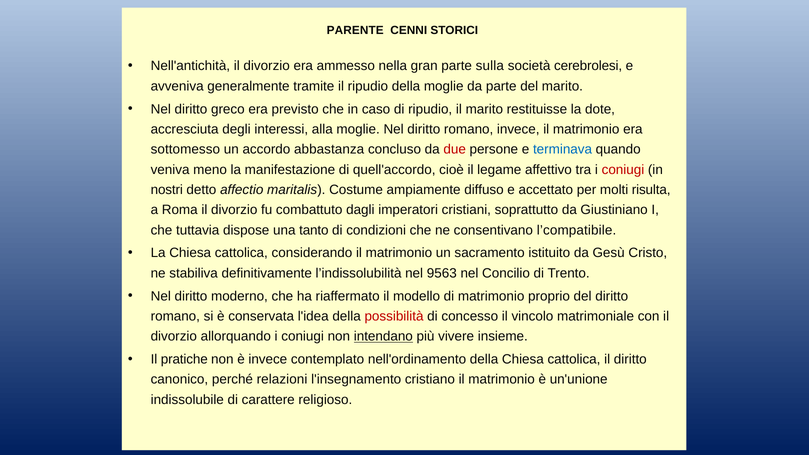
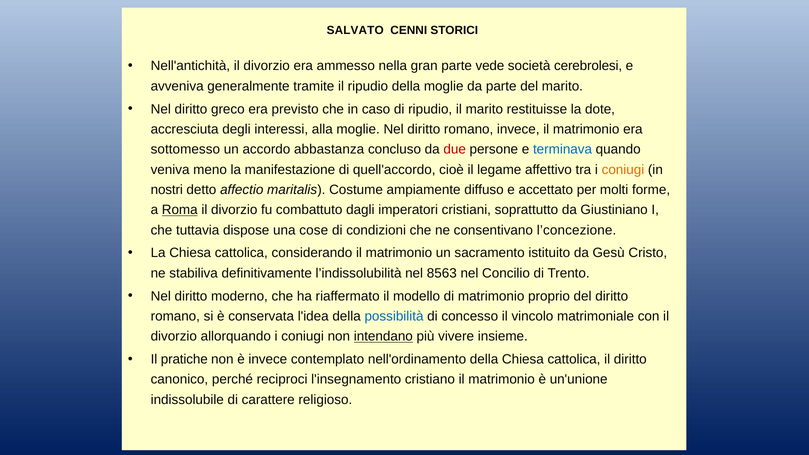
PARENTE: PARENTE -> SALVATO (355, 30)
sulla: sulla -> vede (490, 66)
coniugi colour: red -> orange (623, 170)
risulta: risulta -> forme (651, 190)
Roma underline: none -> present (180, 210)
tanto: tanto -> cose (314, 230)
l’compatibile: l’compatibile -> l’concezione (577, 230)
9563: 9563 -> 8563 (442, 273)
possibilità colour: red -> blue (394, 316)
relazioni: relazioni -> reciproci (282, 380)
